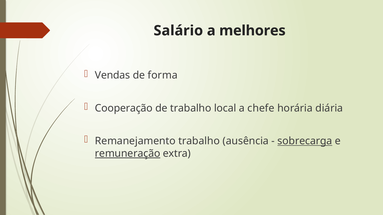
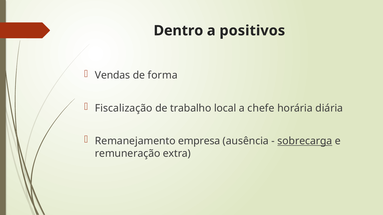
Salário: Salário -> Dentro (178, 31)
melhores: melhores -> positivos (252, 31)
Cooperação: Cooperação -> Fiscalização (124, 108)
Remanejamento trabalho: trabalho -> empresa (199, 141)
remuneração underline: present -> none (128, 154)
